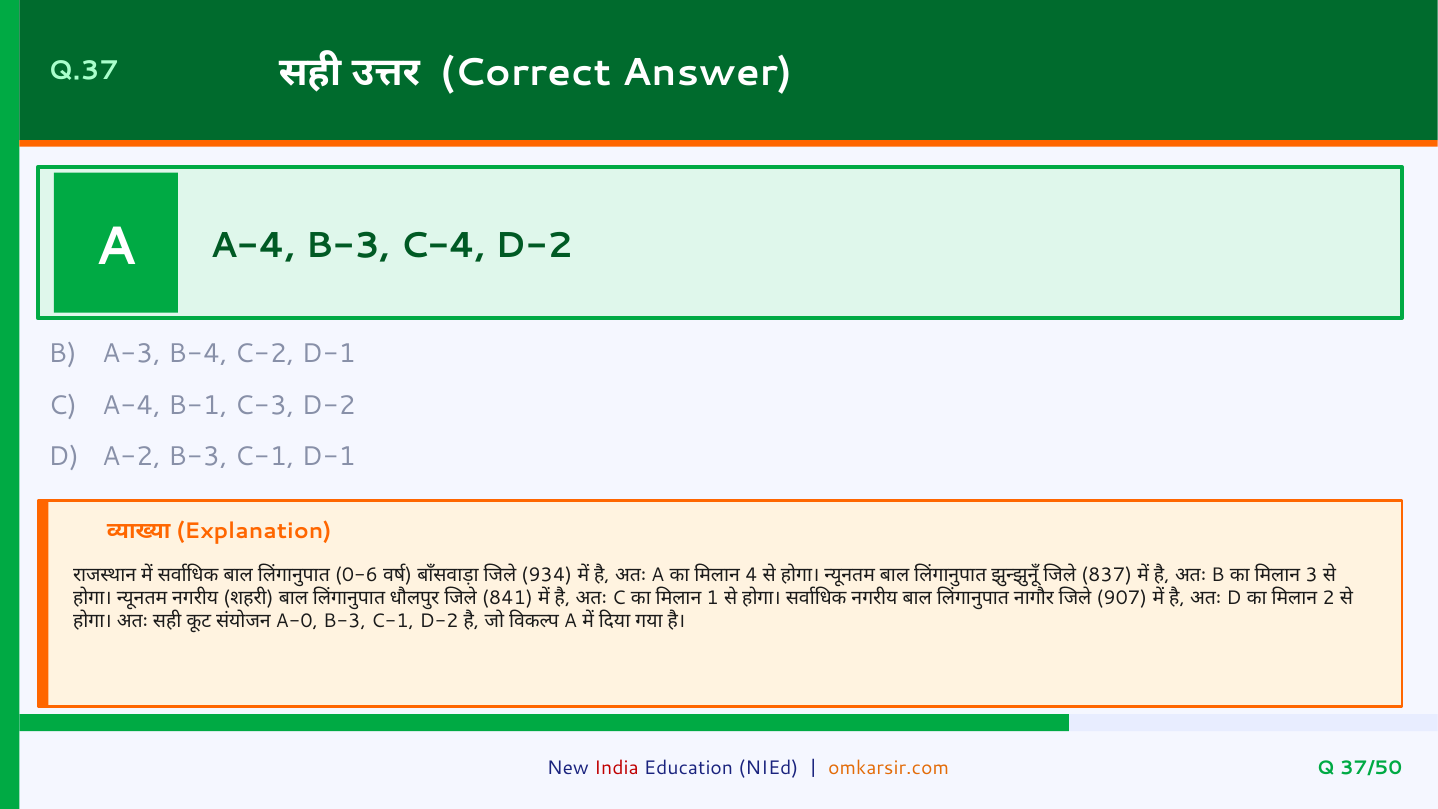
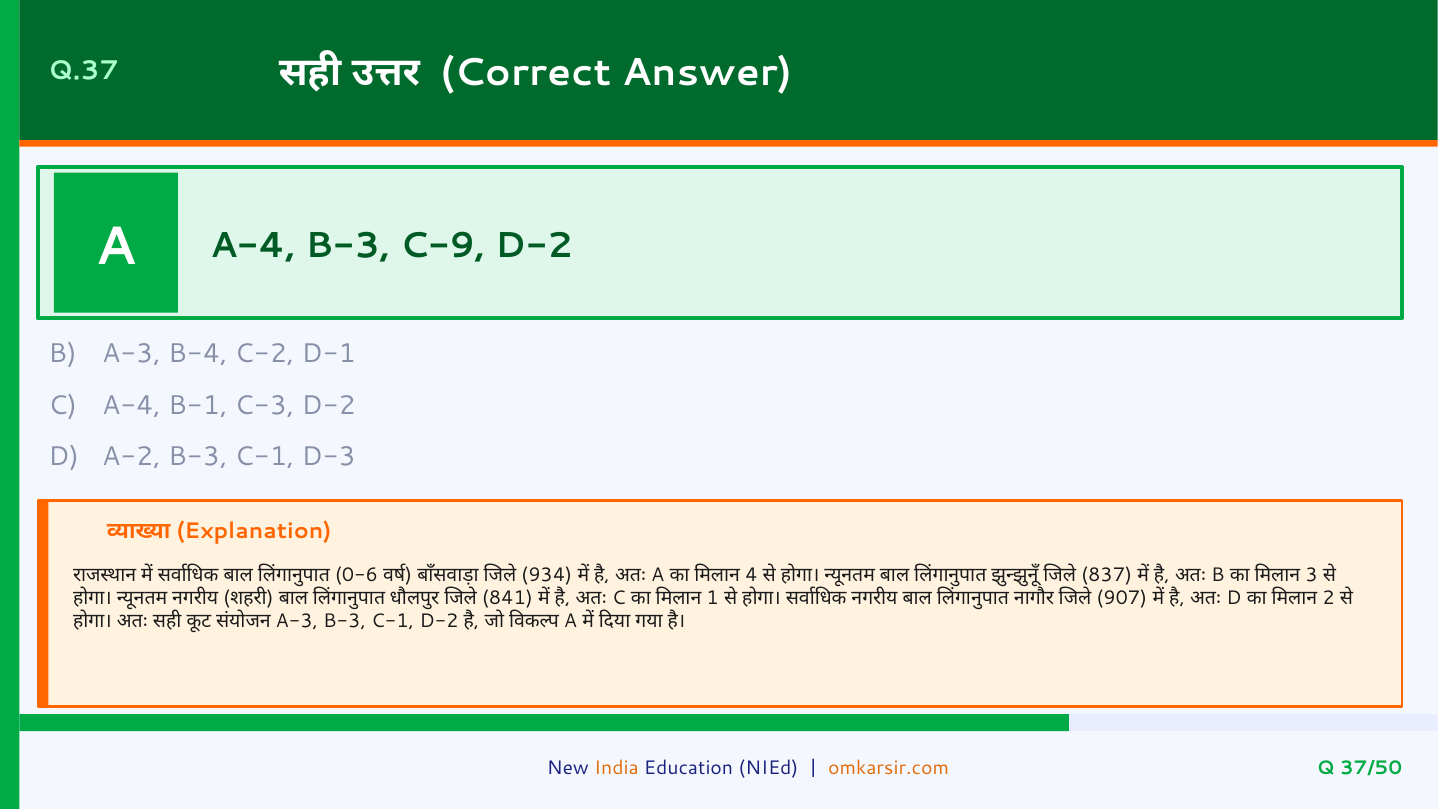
C-4: C-4 -> C-9 (443, 245)
C-1 D-1: D-1 -> D-3 (329, 457)
A-0: A-0 -> A-3 (297, 621)
India colour: red -> orange (616, 768)
